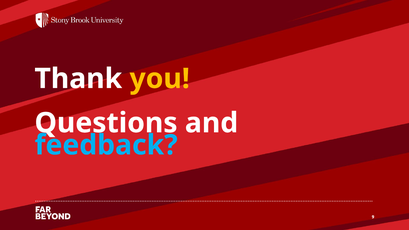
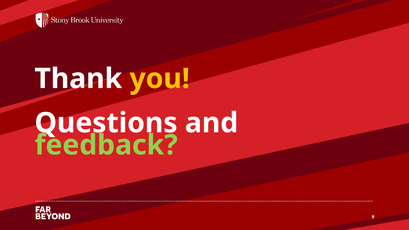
feedback colour: light blue -> light green (106, 145)
